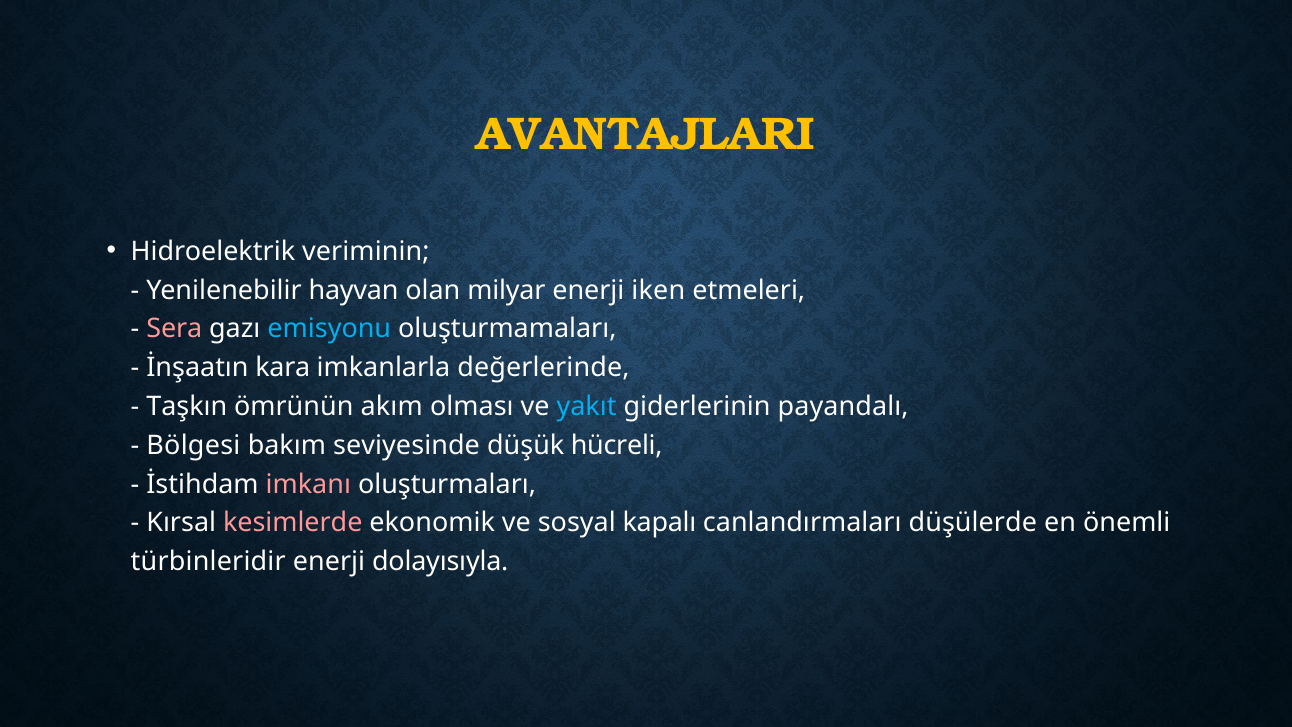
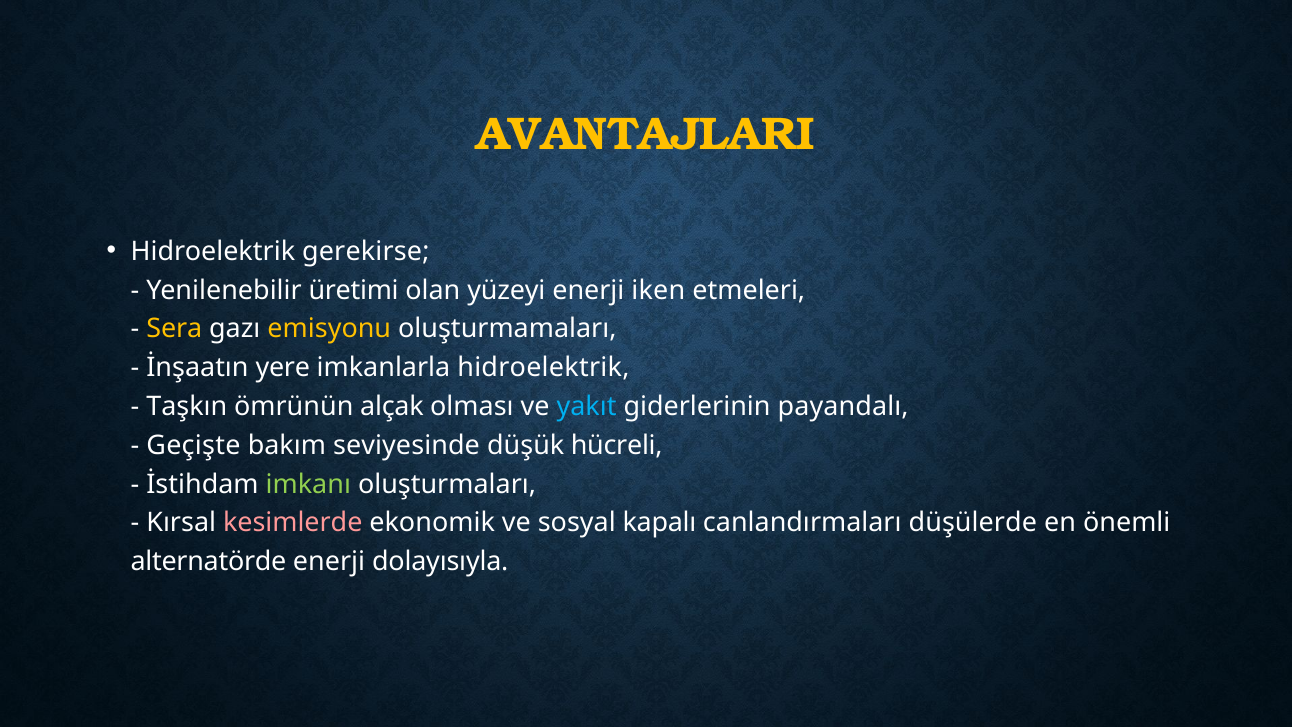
veriminin: veriminin -> gerekirse (366, 251)
hayvan: hayvan -> üretimi (354, 290)
milyar: milyar -> yüzeyi (506, 290)
Sera colour: pink -> yellow (174, 329)
emisyonu colour: light blue -> yellow (329, 329)
kara: kara -> yere (283, 368)
imkanlarla değerlerinde: değerlerinde -> hidroelektrik (543, 368)
akım: akım -> alçak (392, 406)
Bölgesi: Bölgesi -> Geçişte (193, 445)
imkanı colour: pink -> light green (308, 484)
türbinleridir: türbinleridir -> alternatörde (208, 562)
